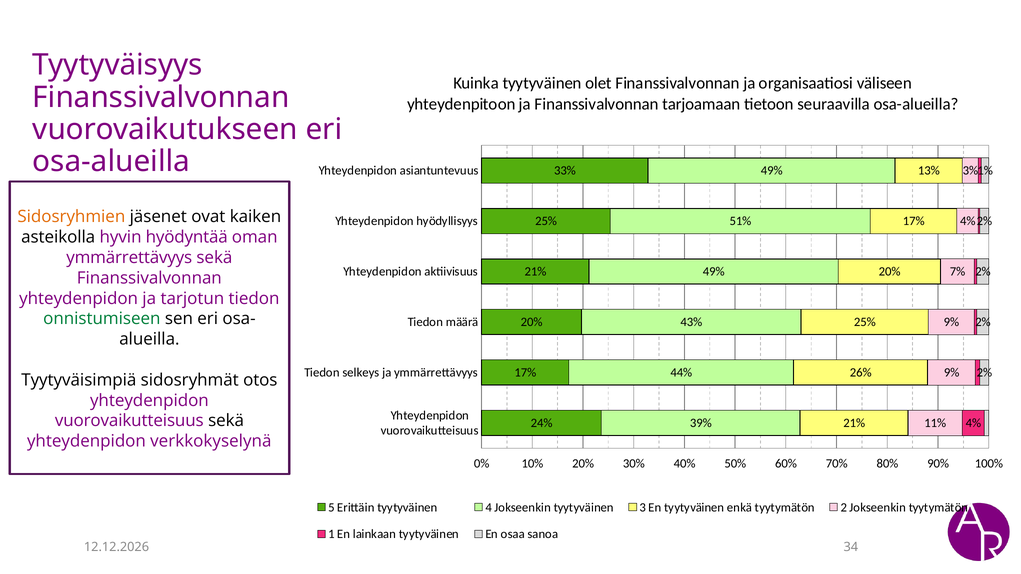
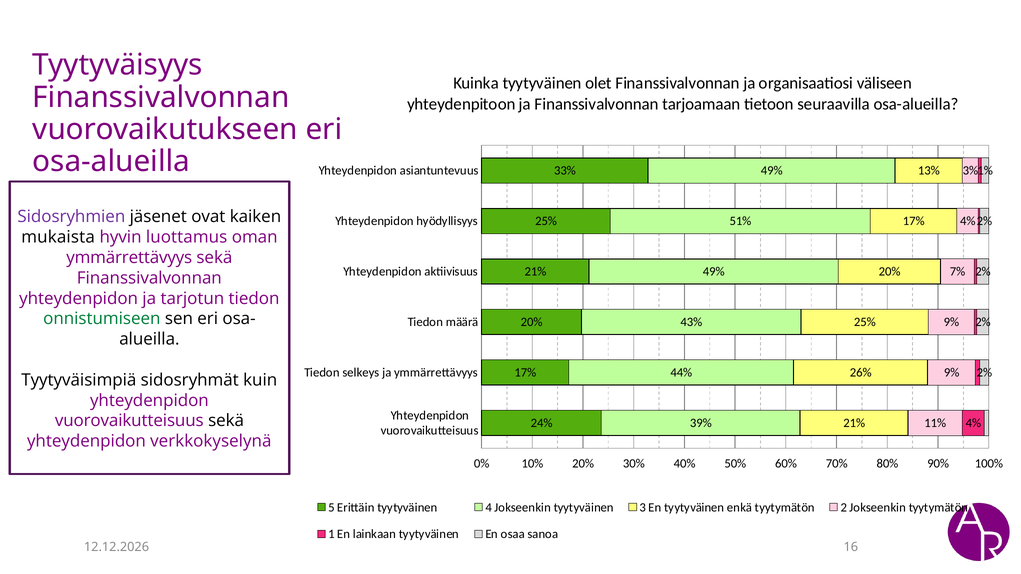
Sidosryhmien colour: orange -> purple (71, 217)
asteikolla: asteikolla -> mukaista (58, 237)
hyödyntää: hyödyntää -> luottamus (187, 237)
otos: otos -> kuin (260, 380)
34: 34 -> 16 (851, 547)
